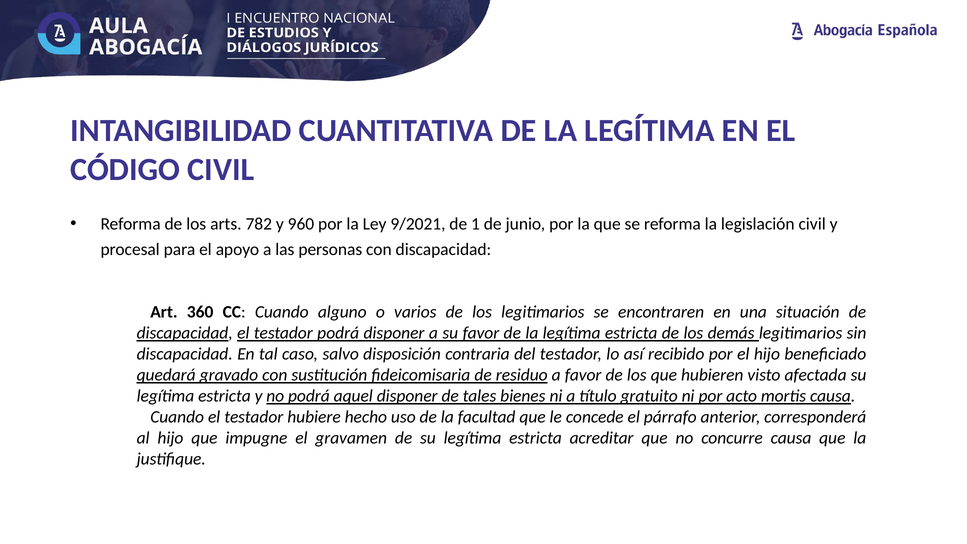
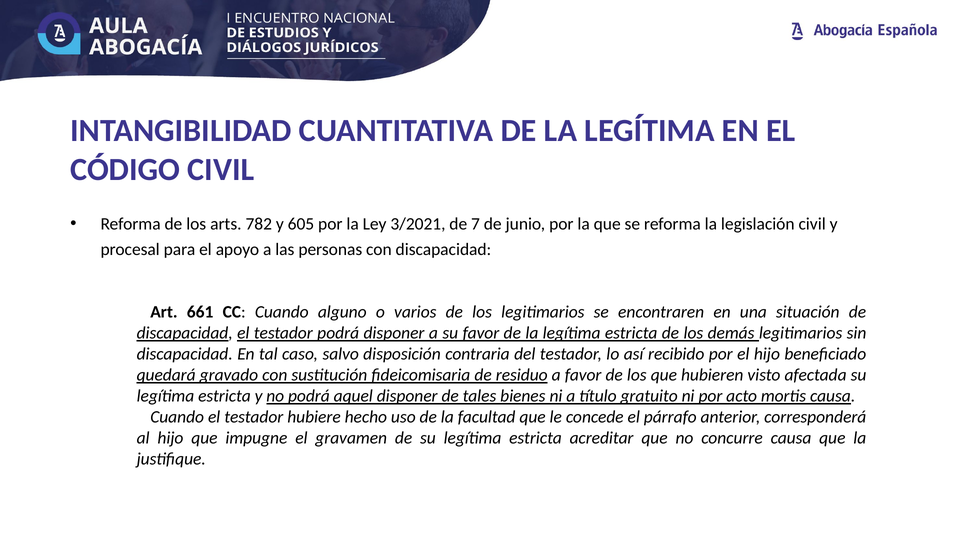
960: 960 -> 605 (301, 224)
9/2021: 9/2021 -> 3/2021 (418, 224)
1: 1 -> 7 (476, 224)
360: 360 -> 661 (200, 312)
